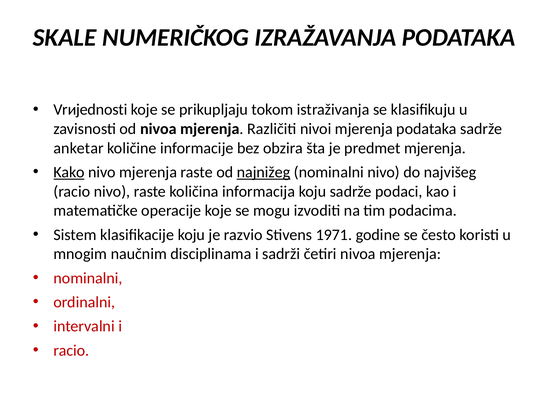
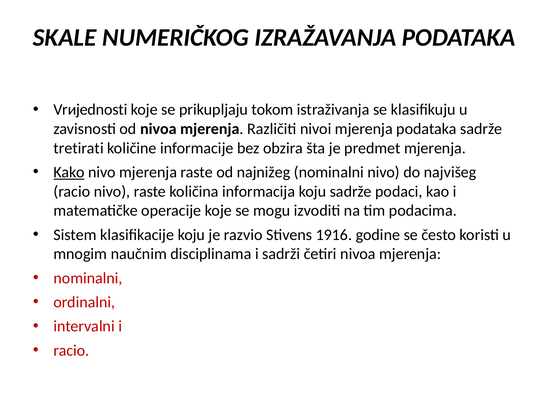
anketar: anketar -> tretirati (79, 148)
najnižeg underline: present -> none (264, 172)
1971: 1971 -> 1916 (334, 235)
